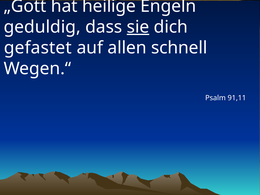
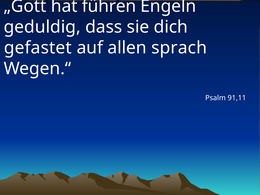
heilige: heilige -> führen (109, 6)
sie underline: present -> none (138, 27)
schnell: schnell -> sprach (179, 48)
